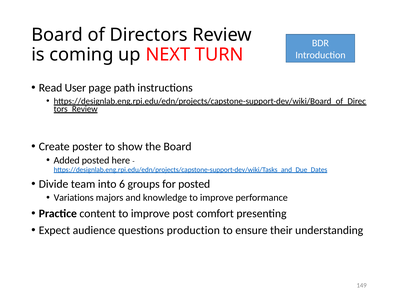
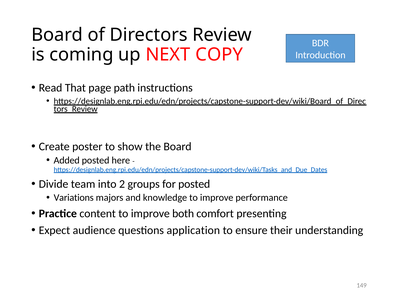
TURN: TURN -> COPY (219, 54)
User: User -> That (75, 88)
6: 6 -> 2 (122, 184)
post: post -> both (183, 213)
production: production -> application (193, 230)
